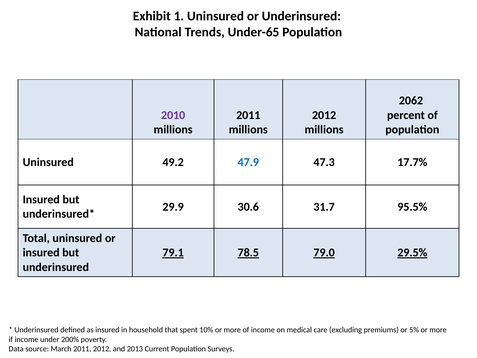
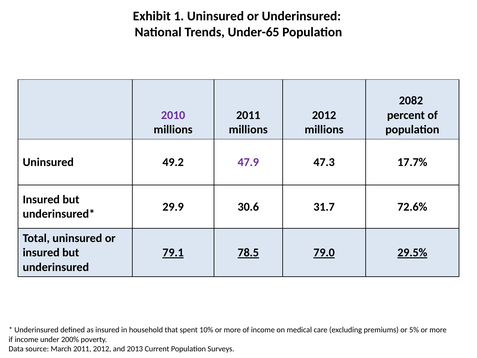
2062: 2062 -> 2082 (411, 100)
47.9 colour: blue -> purple (248, 162)
95.5%: 95.5% -> 72.6% (412, 207)
